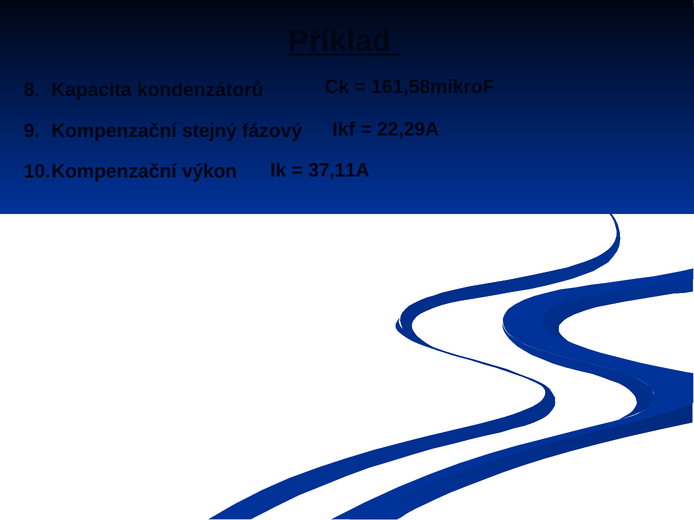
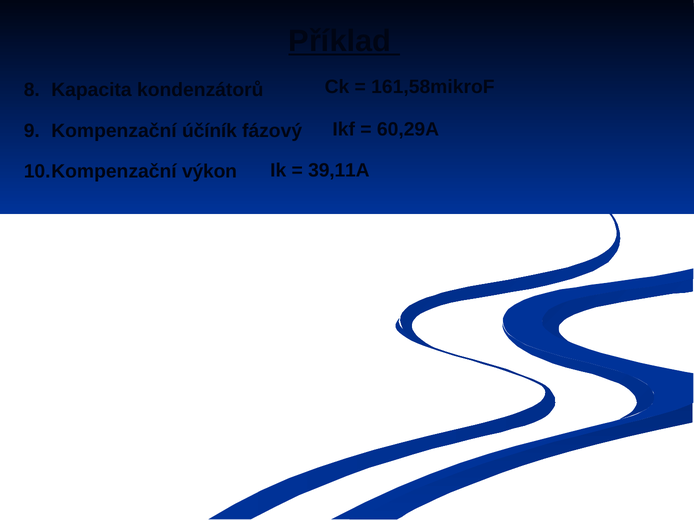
stejný: stejný -> účíník (209, 131)
22,29A: 22,29A -> 60,29A (408, 129)
37,11A: 37,11A -> 39,11A (339, 171)
